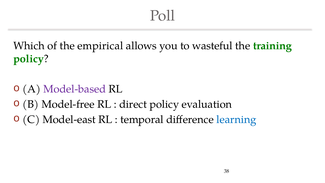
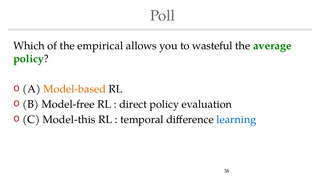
training: training -> average (272, 46)
Model-based colour: purple -> orange (75, 89)
Model-east: Model-east -> Model-this (69, 119)
